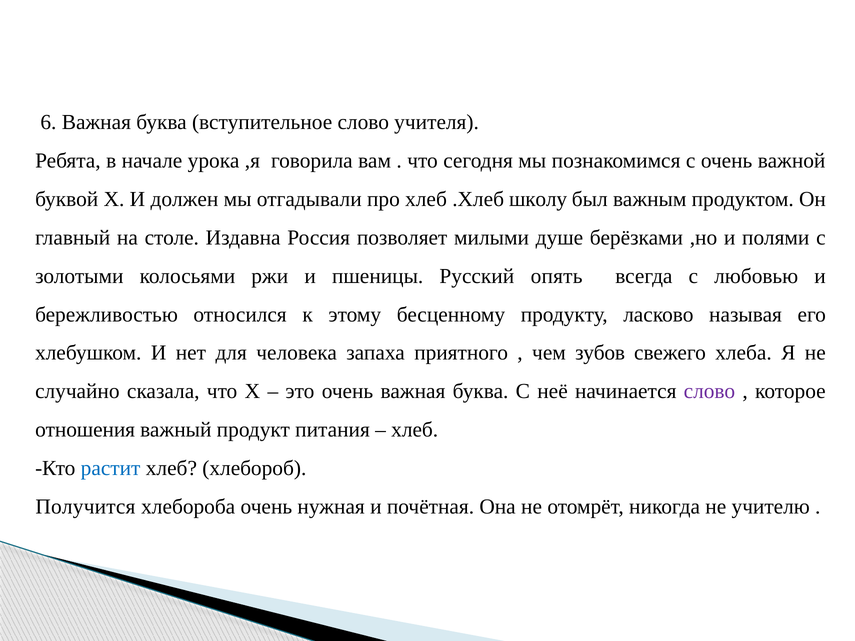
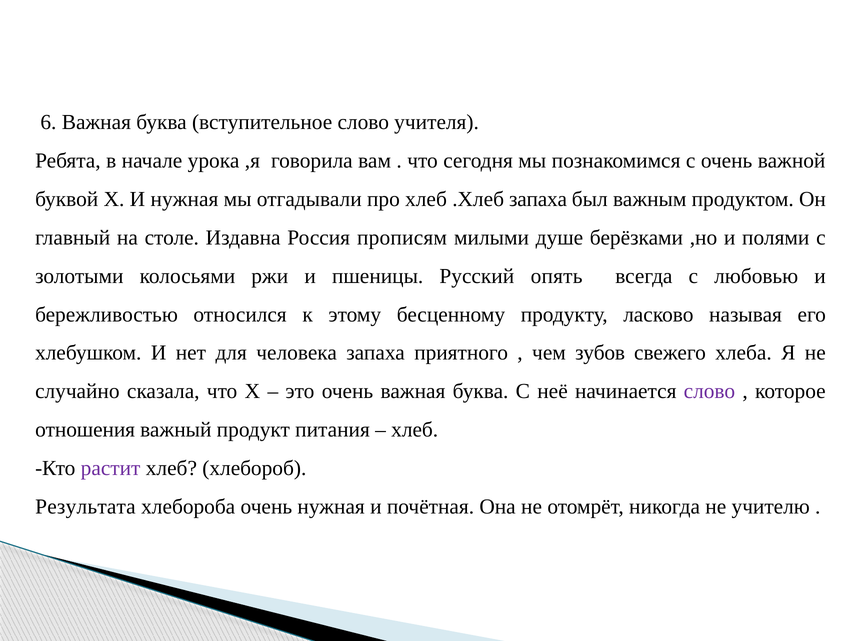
И должен: должен -> нужная (184, 199)
.Хлеб школу: школу -> запаха (538, 199)
позволяет: позволяет -> прописям (402, 238)
растит colour: blue -> purple (111, 468)
Получится: Получится -> Результата (85, 507)
